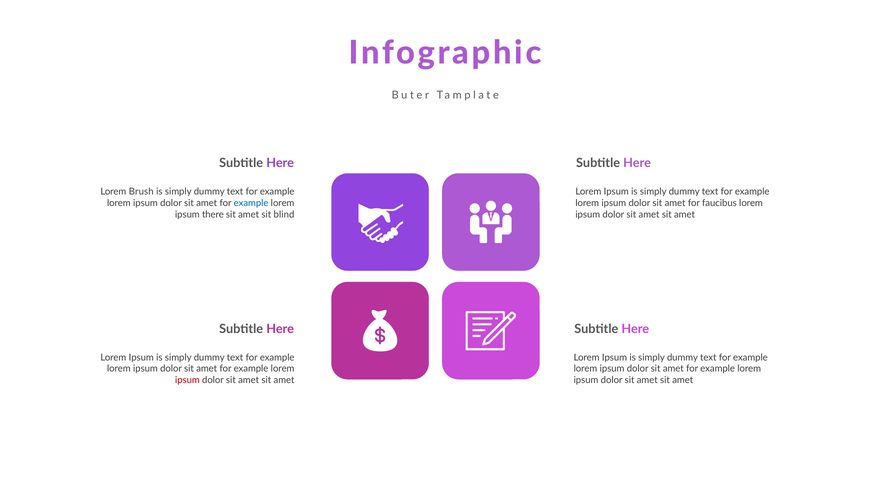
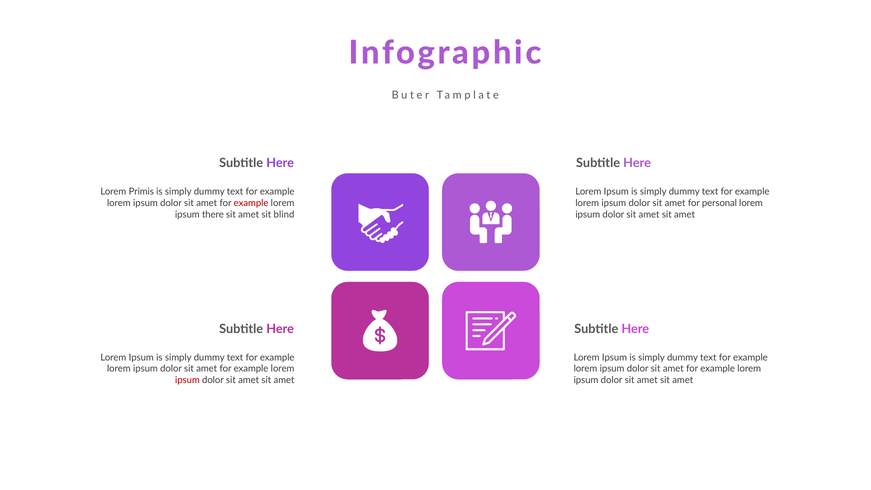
Brush: Brush -> Primis (141, 192)
example colour: blue -> red (251, 203)
faucibus: faucibus -> personal (719, 203)
